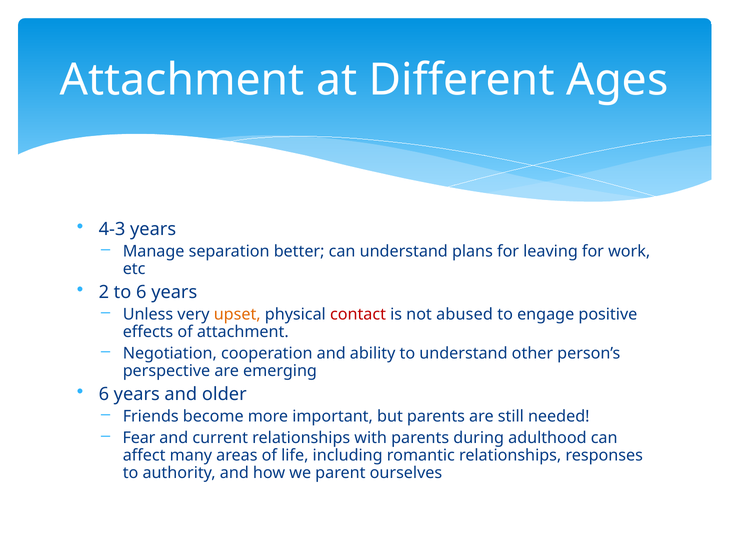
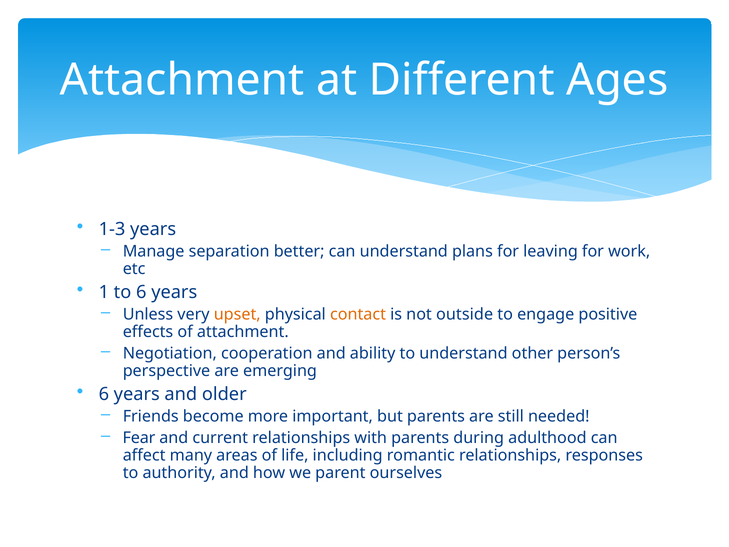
4-3: 4-3 -> 1-3 (112, 229)
2: 2 -> 1 (104, 292)
contact colour: red -> orange (358, 314)
abused: abused -> outside (465, 314)
